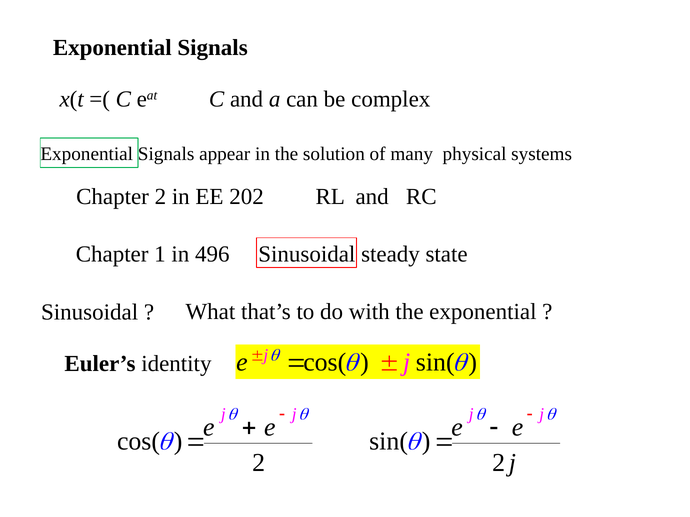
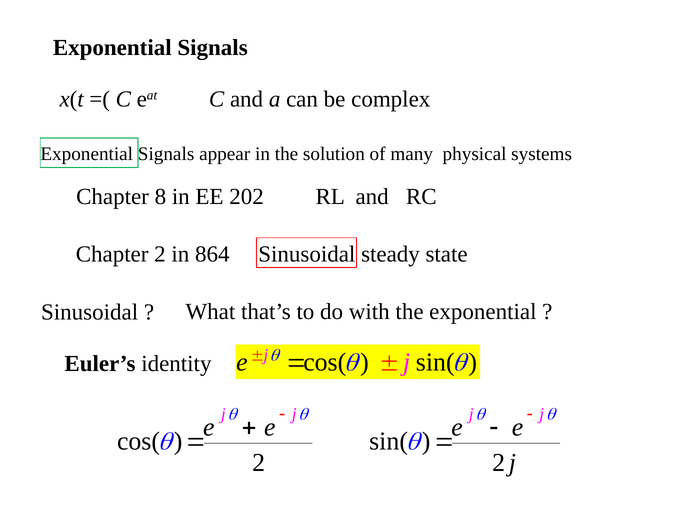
Chapter 2: 2 -> 8 (160, 197)
Chapter 1: 1 -> 2 (160, 255)
496: 496 -> 864 (212, 255)
